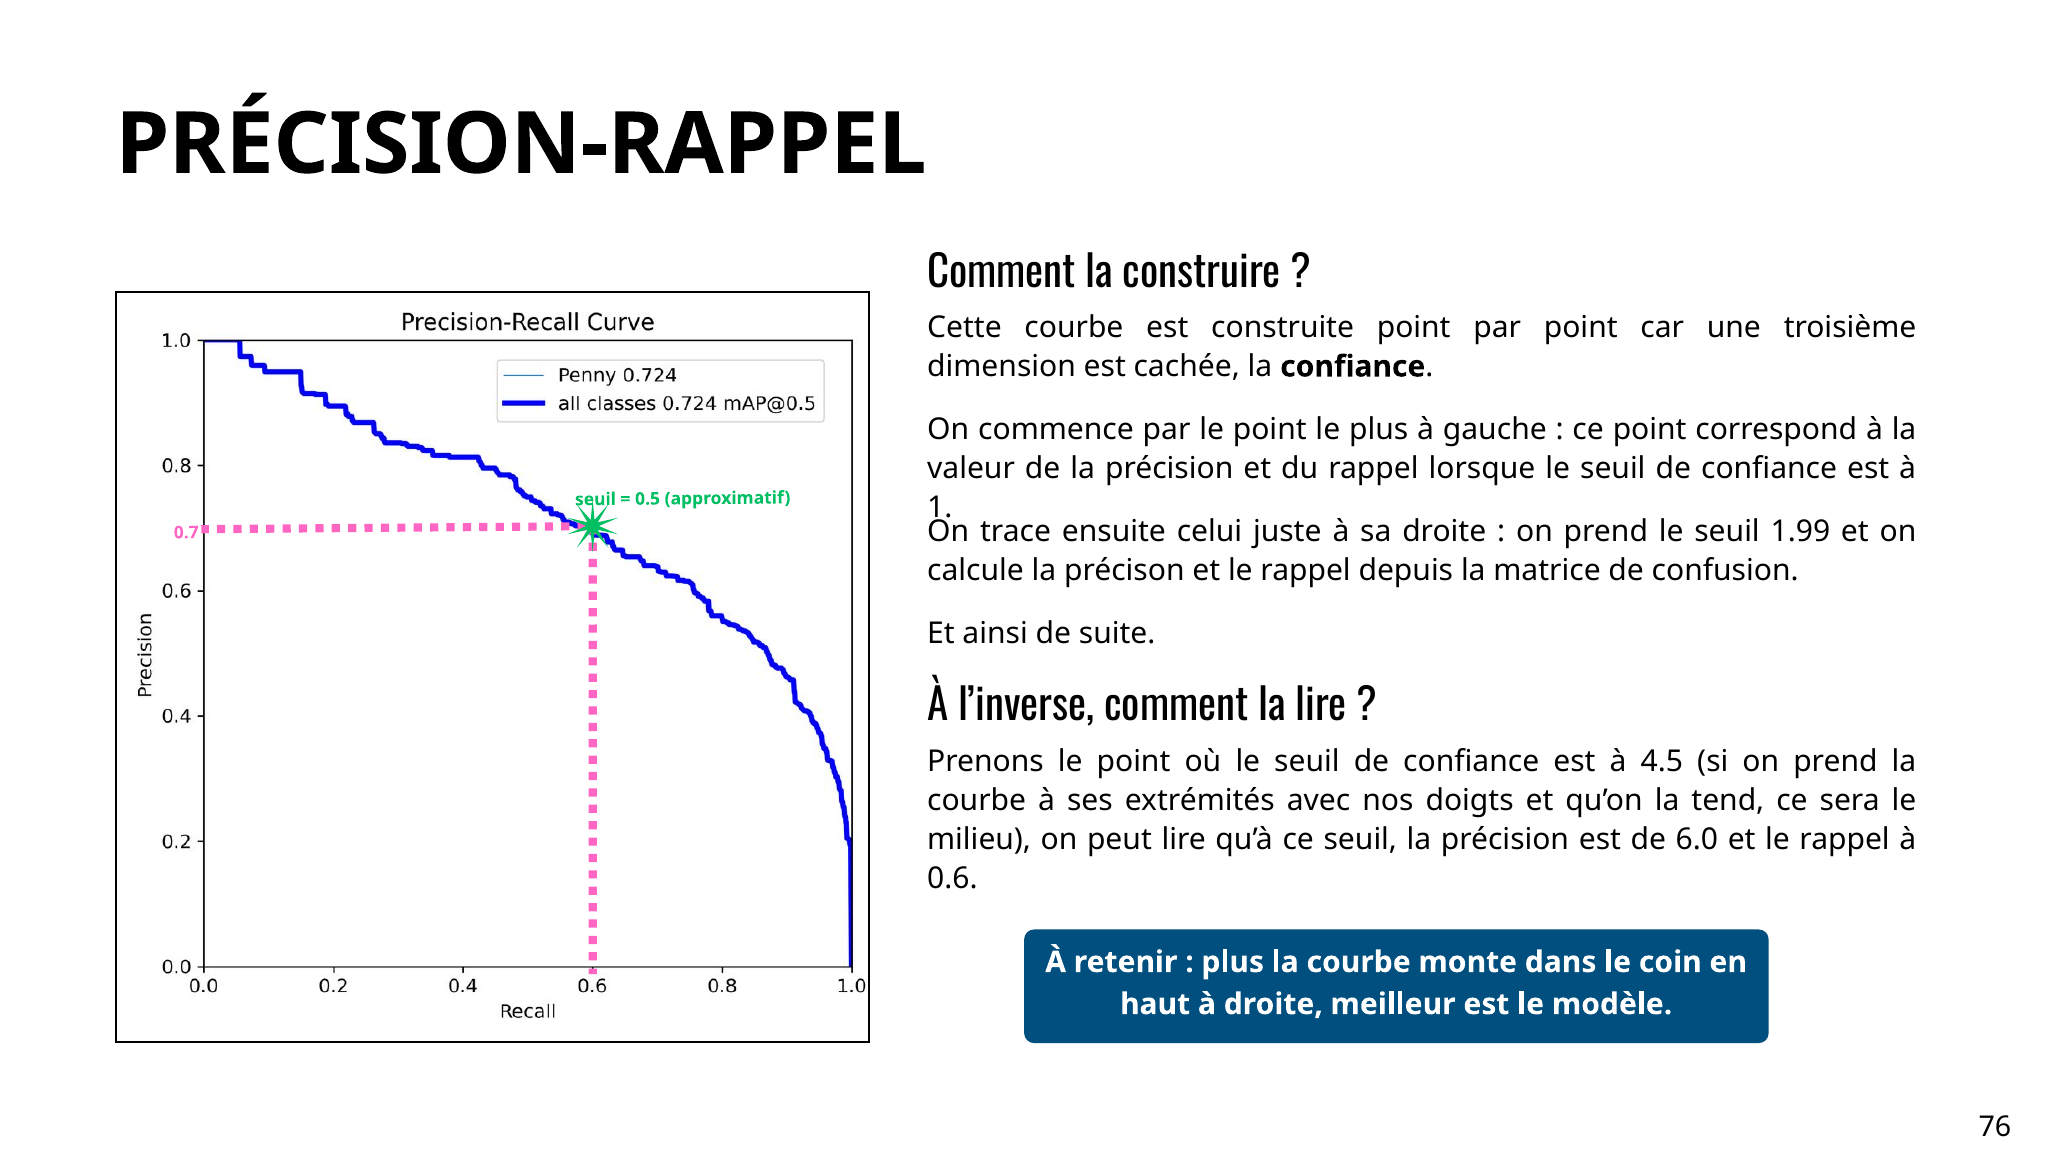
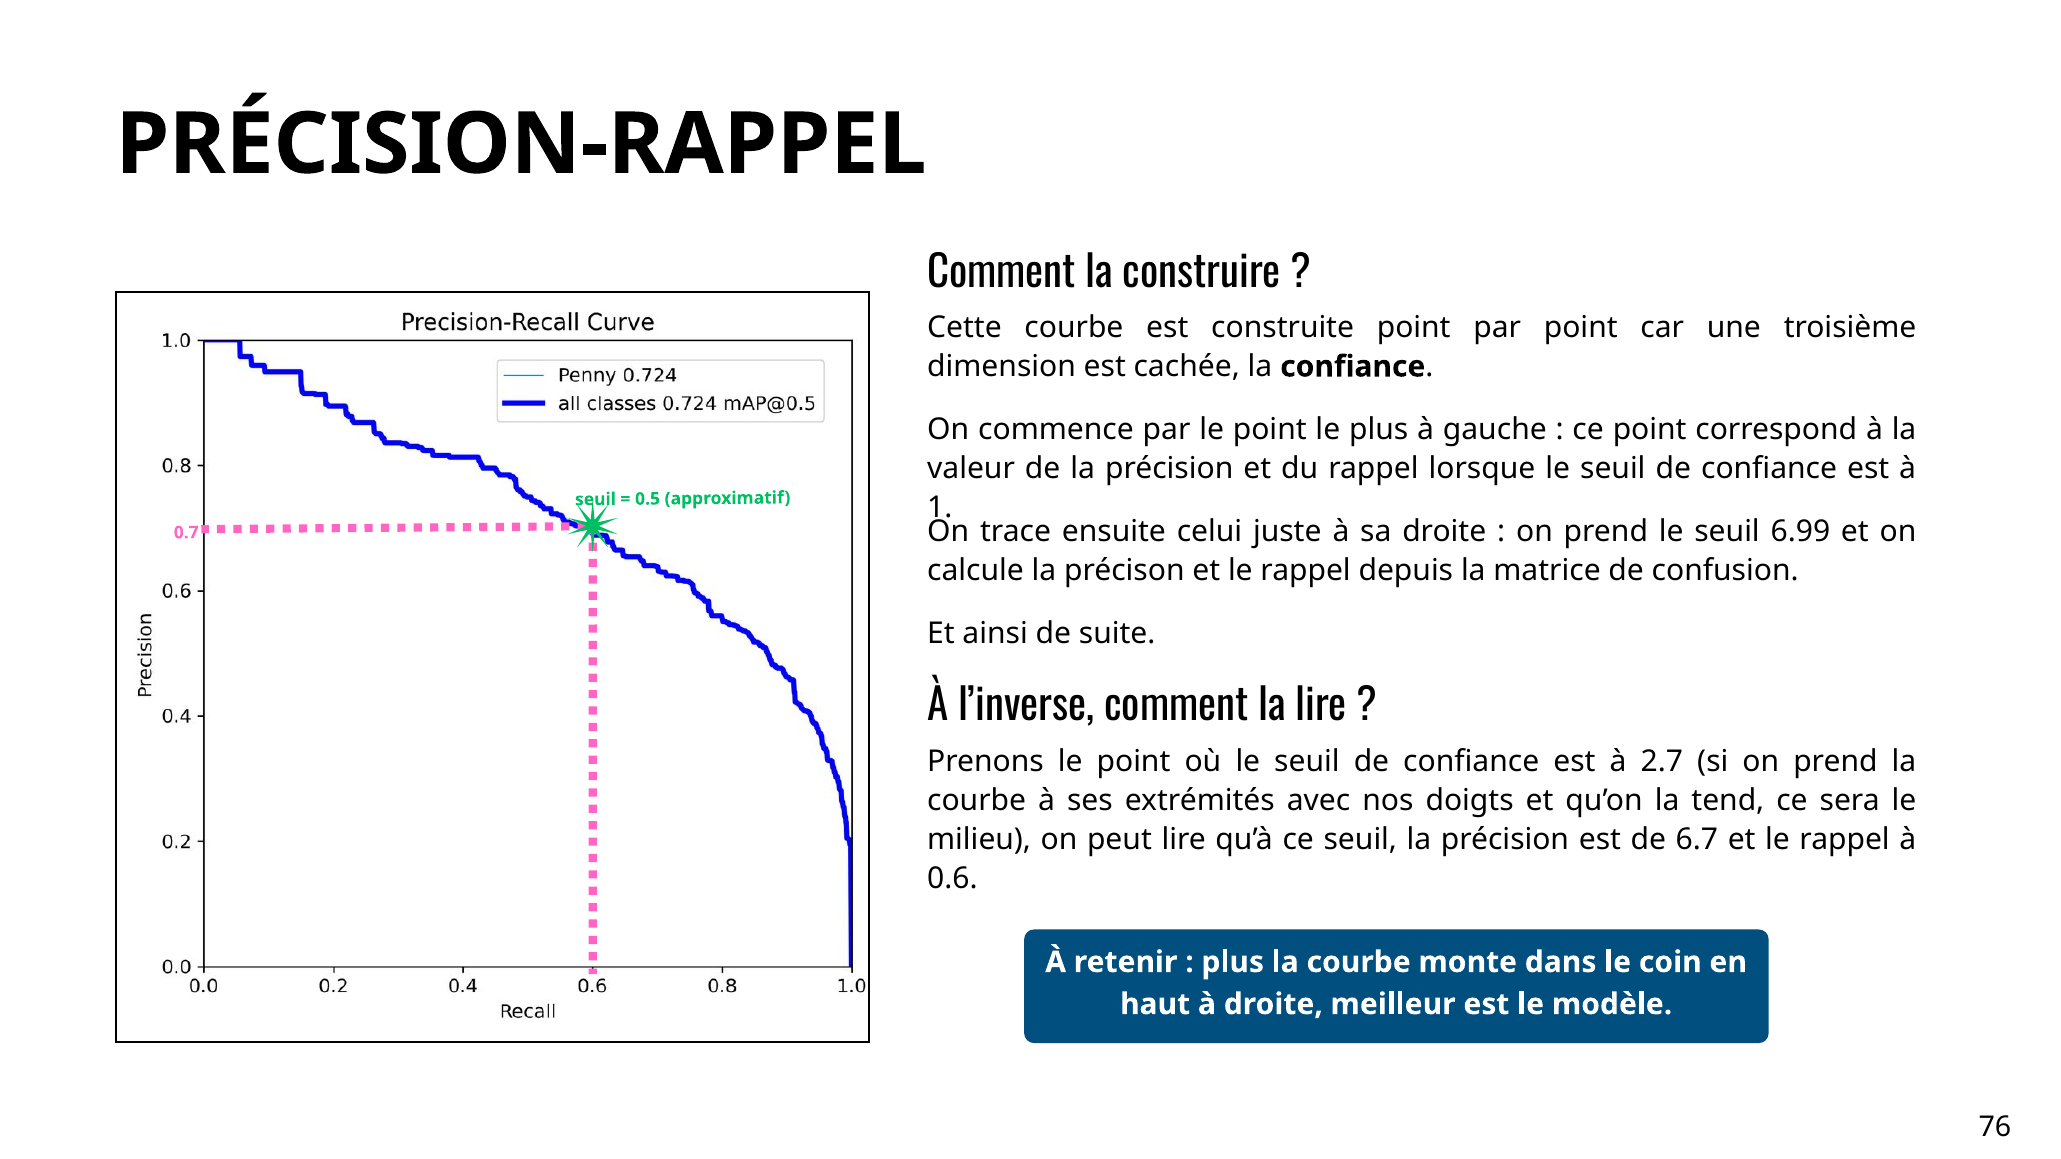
1.99: 1.99 -> 6.99 (1800, 532)
4.5: 4.5 -> 2.7 (1662, 762)
6.0: 6.0 -> 6.7 (1697, 840)
